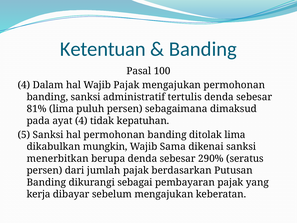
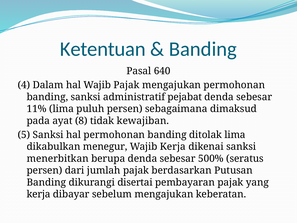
100: 100 -> 640 (162, 71)
tertulis: tertulis -> pejabat (185, 97)
81%: 81% -> 11% (37, 109)
ayat 4: 4 -> 8 (81, 121)
kepatuhan: kepatuhan -> kewajiban (143, 121)
mungkin: mungkin -> menegur (105, 147)
Wajib Sama: Sama -> Kerja (173, 147)
290%: 290% -> 500% (211, 158)
sebagai: sebagai -> disertai (135, 182)
